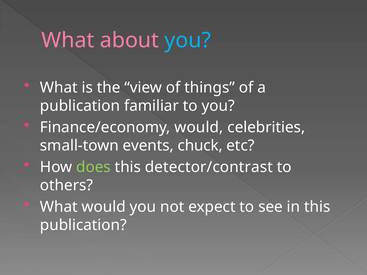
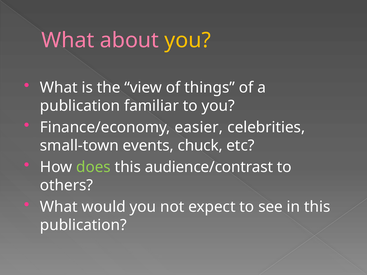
you colour: light blue -> yellow (188, 40)
Finance/economy would: would -> easier (199, 127)
detector/contrast: detector/contrast -> audience/contrast (209, 167)
